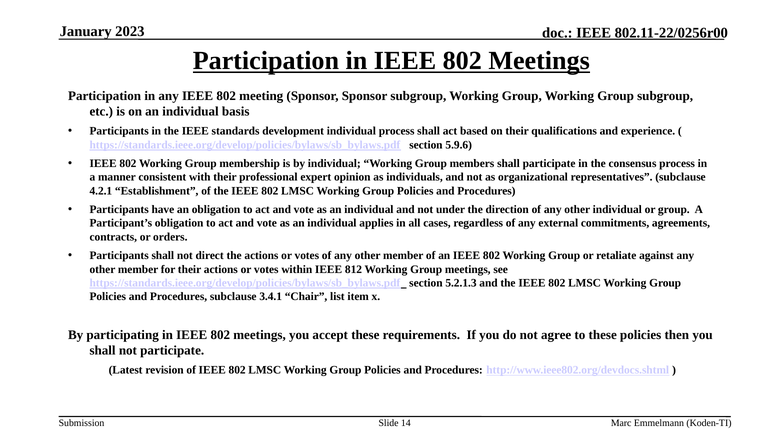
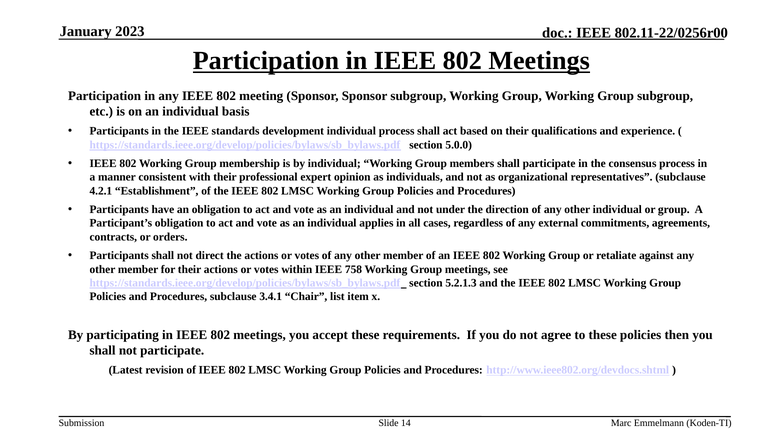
5.9.6: 5.9.6 -> 5.0.0 (459, 145)
812: 812 -> 758 (353, 269)
